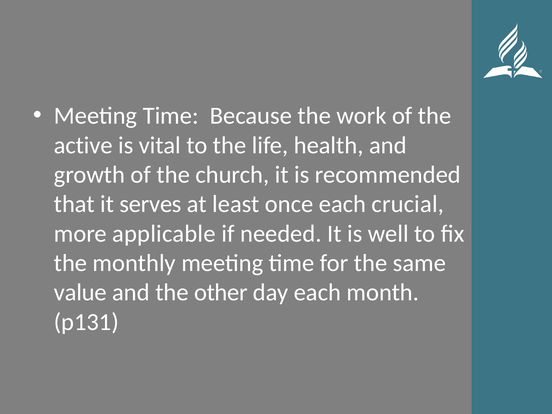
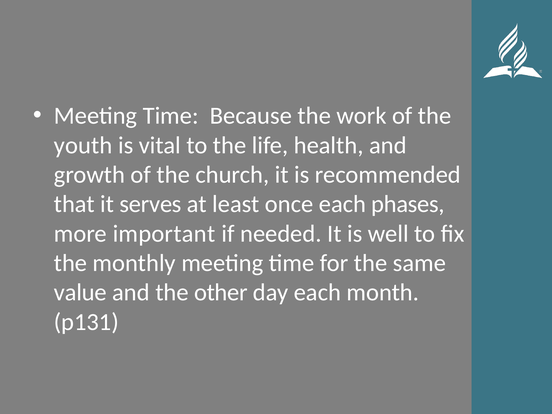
active: active -> youth (83, 145)
crucial: crucial -> phases (408, 204)
applicable: applicable -> important (164, 234)
